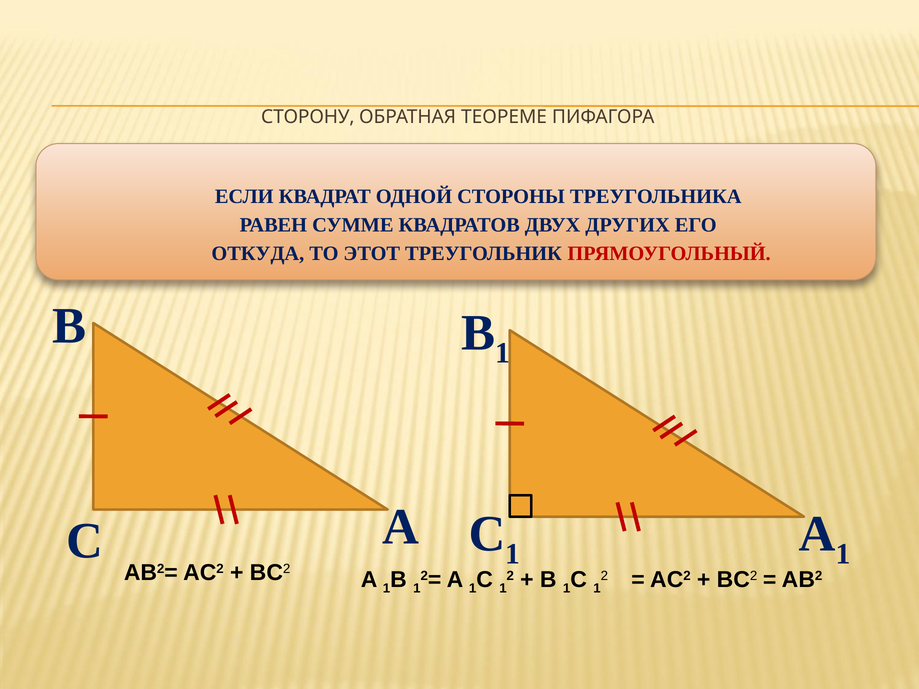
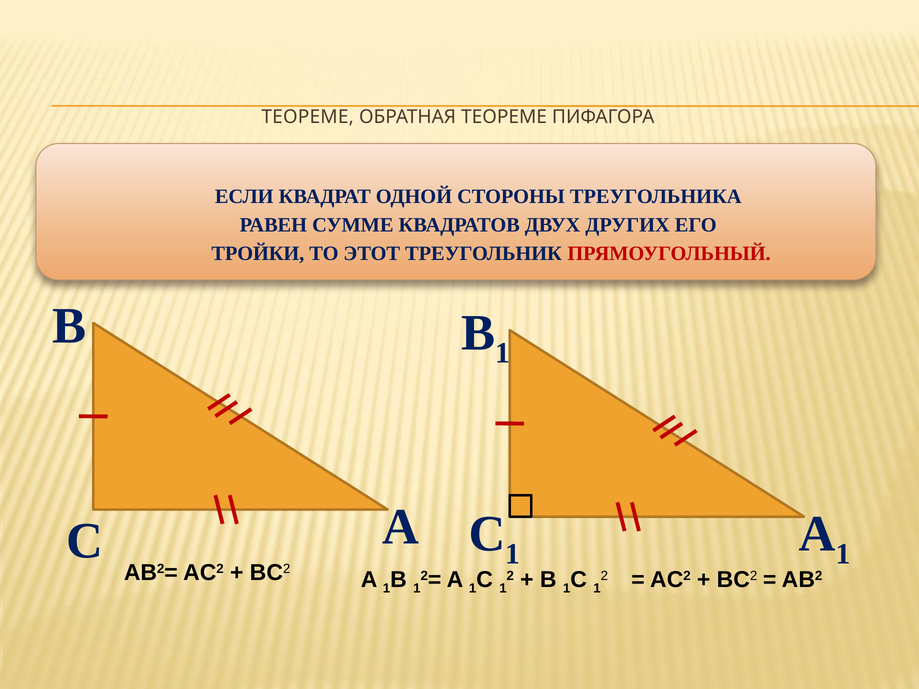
СТОРОНУ: СТОРОНУ -> ТЕОРЕМЕ (308, 117)
ОТКУДА: ОТКУДА -> ТРОЙКИ (258, 254)
